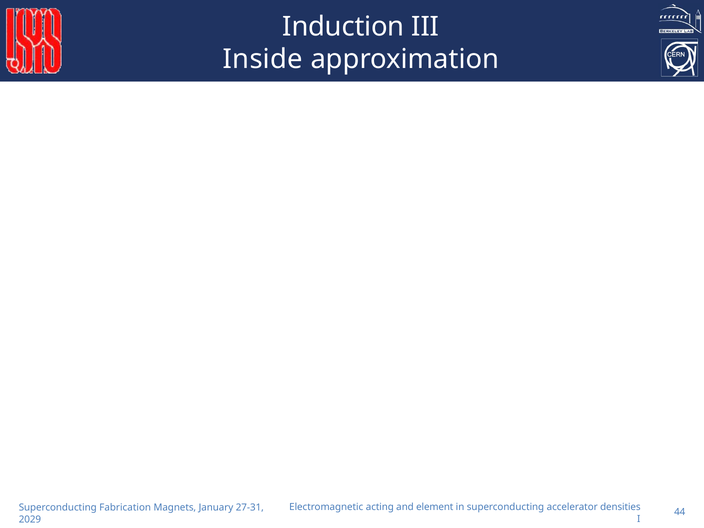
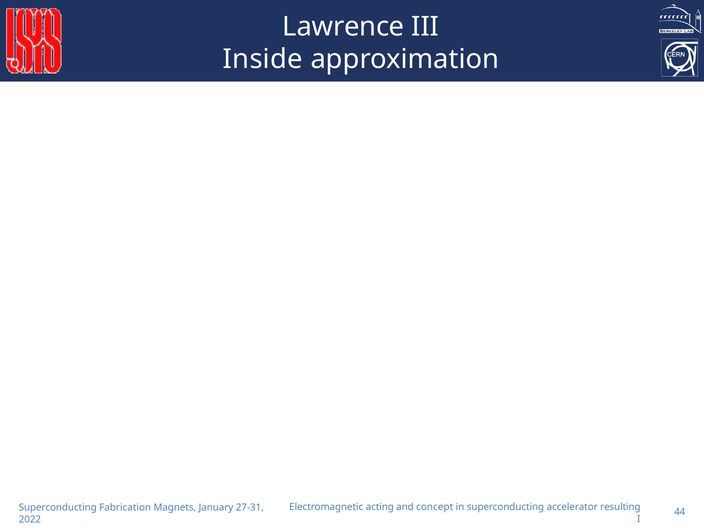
Induction: Induction -> Lawrence (343, 27)
element: element -> concept (435, 507)
densities: densities -> resulting (620, 507)
2029: 2029 -> 2022 (30, 520)
